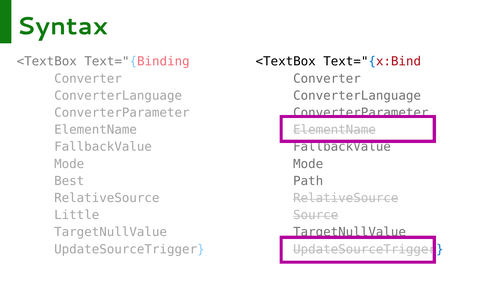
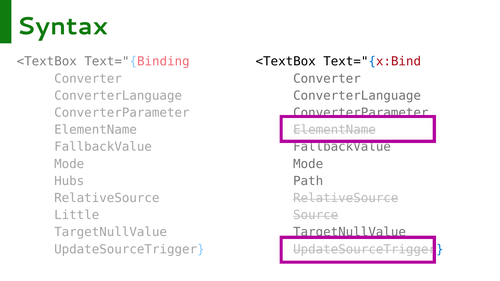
Best: Best -> Hubs (69, 181)
